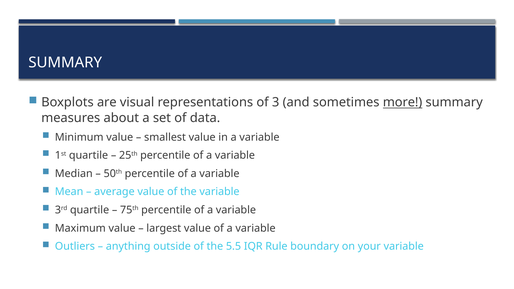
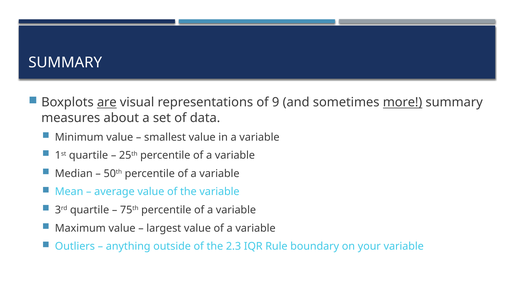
are underline: none -> present (107, 102)
3: 3 -> 9 (276, 102)
5.5: 5.5 -> 2.3 (234, 247)
